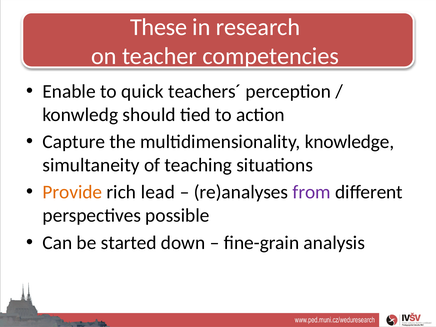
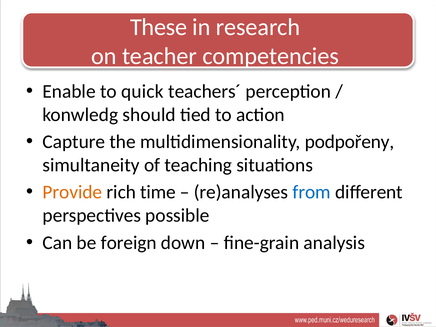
knowledge: knowledge -> podpořeny (350, 142)
lead: lead -> time (158, 192)
from colour: purple -> blue (312, 192)
started: started -> foreign (129, 243)
